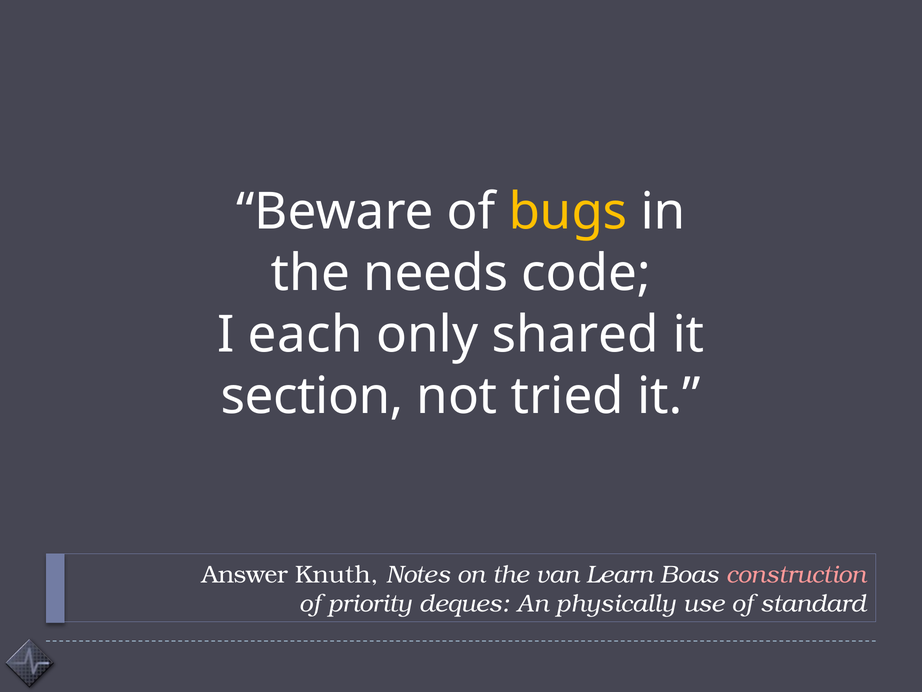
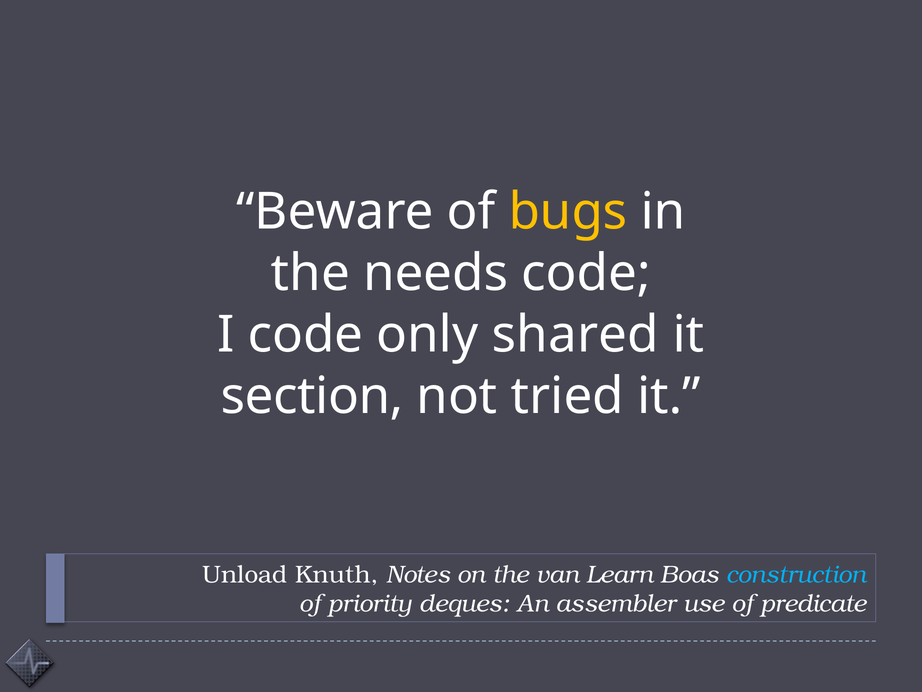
I each: each -> code (306, 335)
Answer: Answer -> Unload (245, 574)
construction colour: pink -> light blue (796, 574)
physically: physically -> assembler (616, 603)
standard: standard -> predicate (813, 603)
